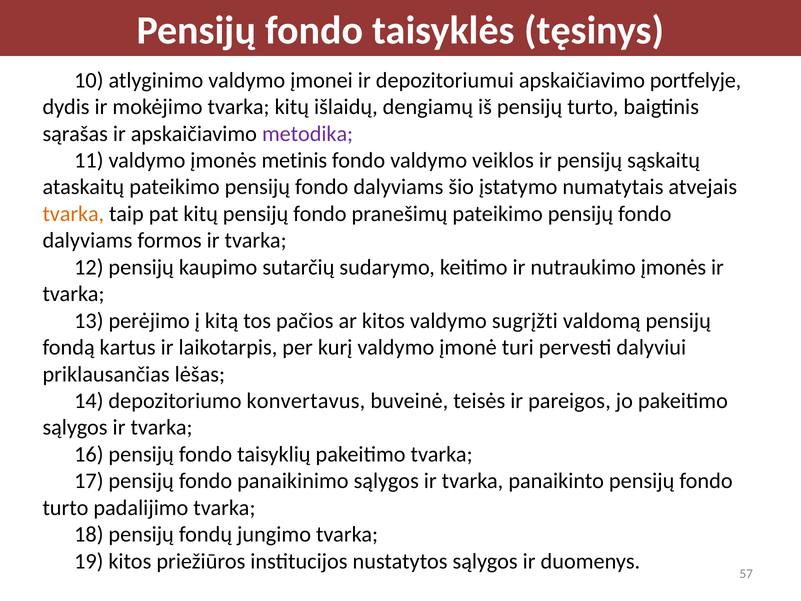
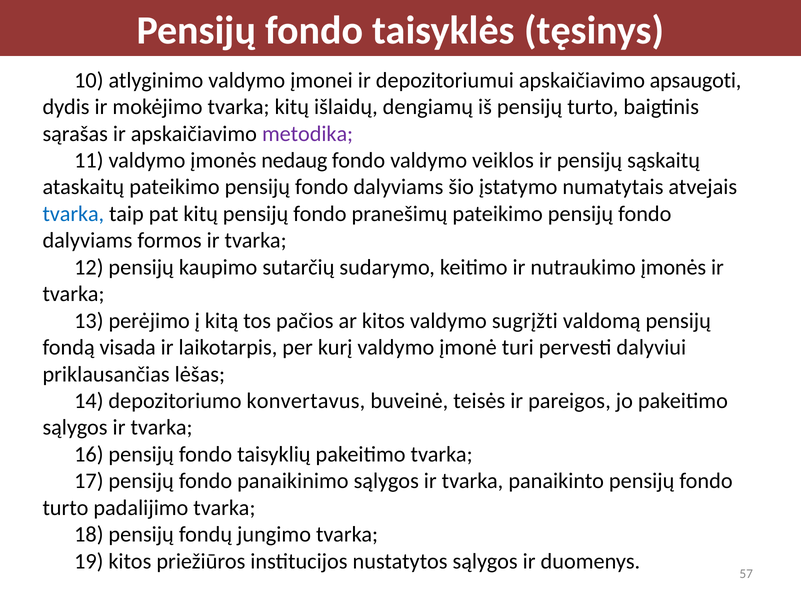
portfelyje: portfelyje -> apsaugoti (696, 80)
metinis: metinis -> nedaug (294, 160)
tvarka colour: orange -> blue (73, 214)
kartus: kartus -> visada (128, 347)
